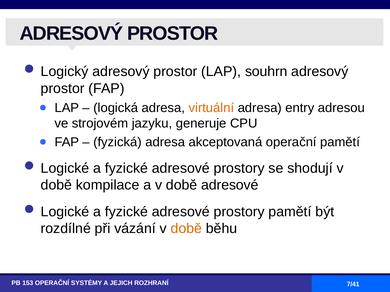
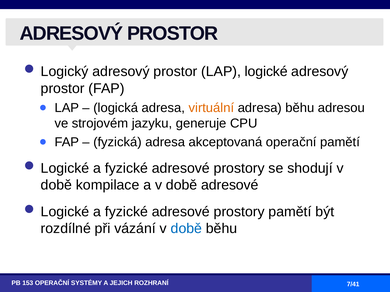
souhrn: souhrn -> logické (266, 72)
adresa entry: entry -> běhu (300, 108)
době colour: orange -> blue (186, 229)
